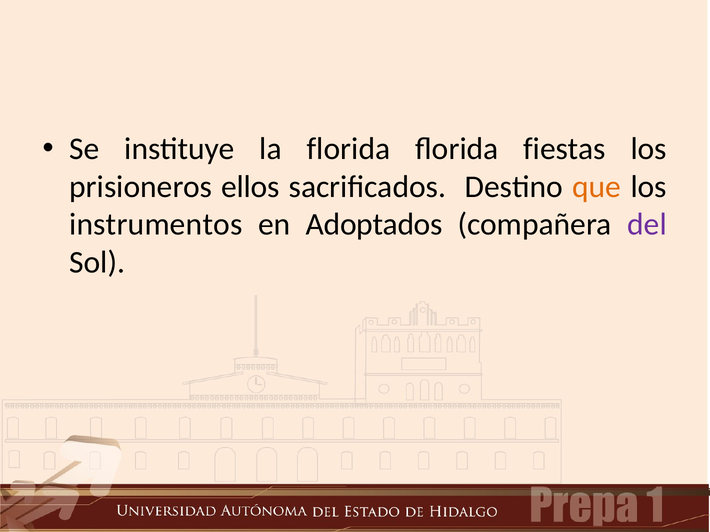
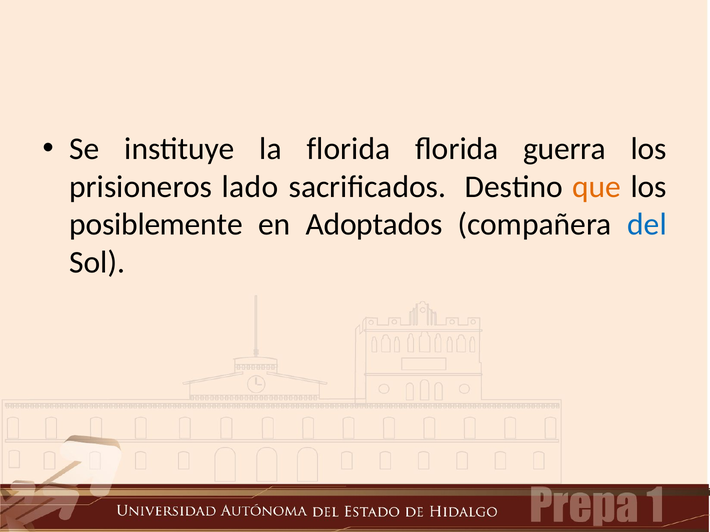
fiestas: fiestas -> guerra (565, 149)
ellos: ellos -> lado (250, 187)
instrumentos: instrumentos -> posiblemente (156, 225)
del colour: purple -> blue (647, 225)
